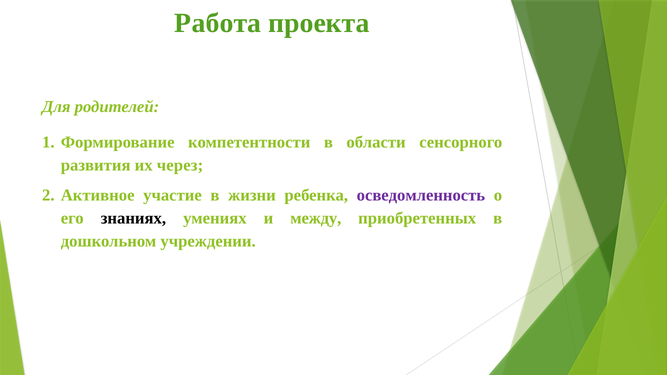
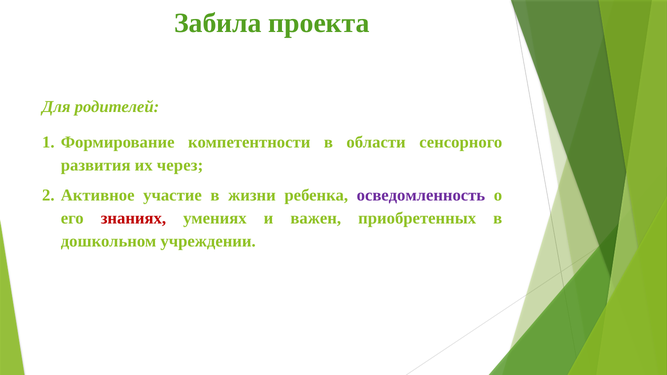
Работа: Работа -> Забила (218, 23)
знаниях colour: black -> red (133, 218)
между: между -> важен (316, 218)
